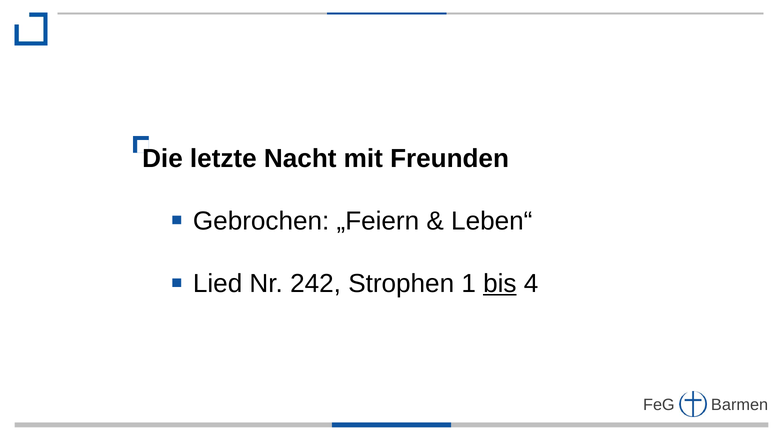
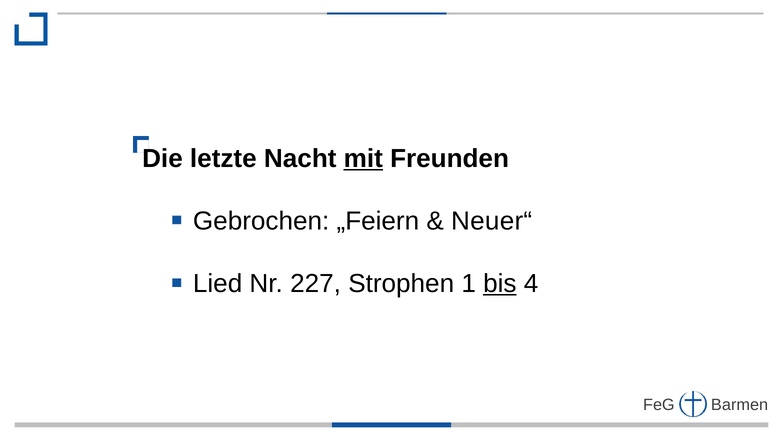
mit underline: none -> present (363, 159)
Leben“: Leben“ -> Neuer“ (492, 221)
242: 242 -> 227 (316, 284)
